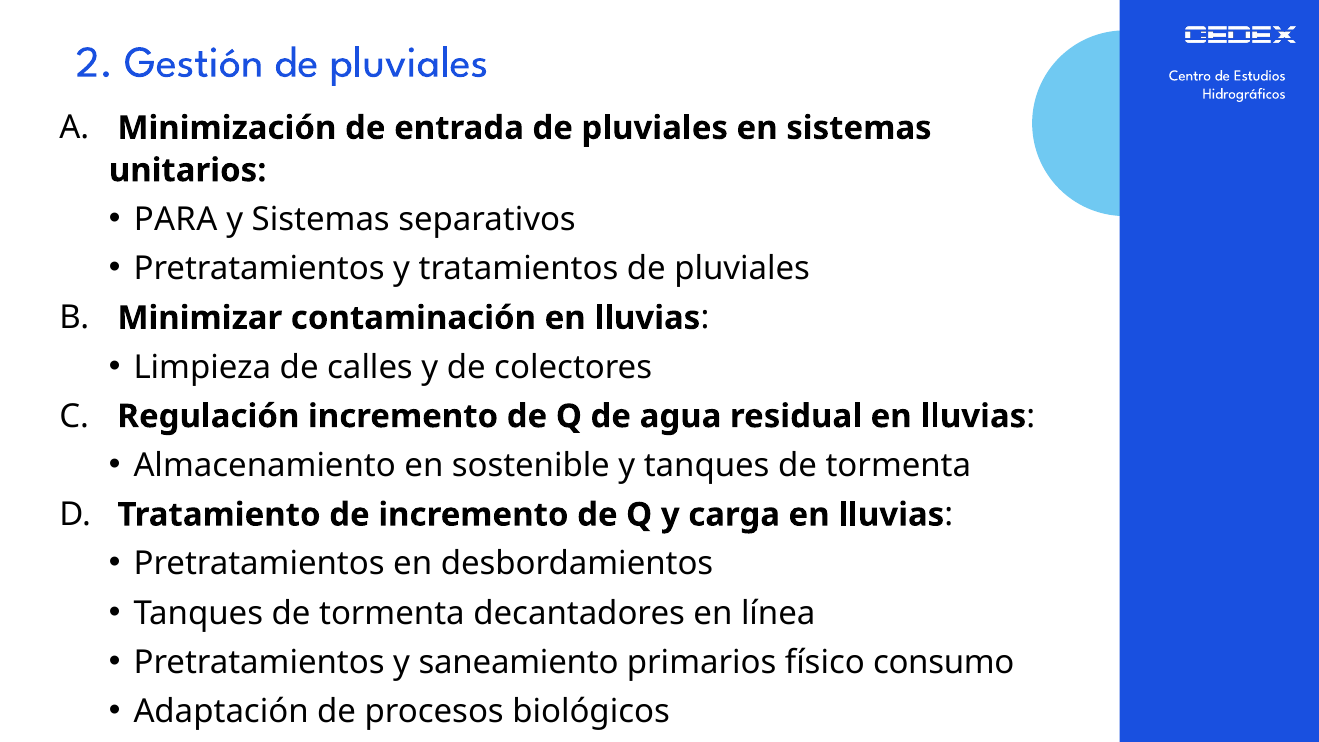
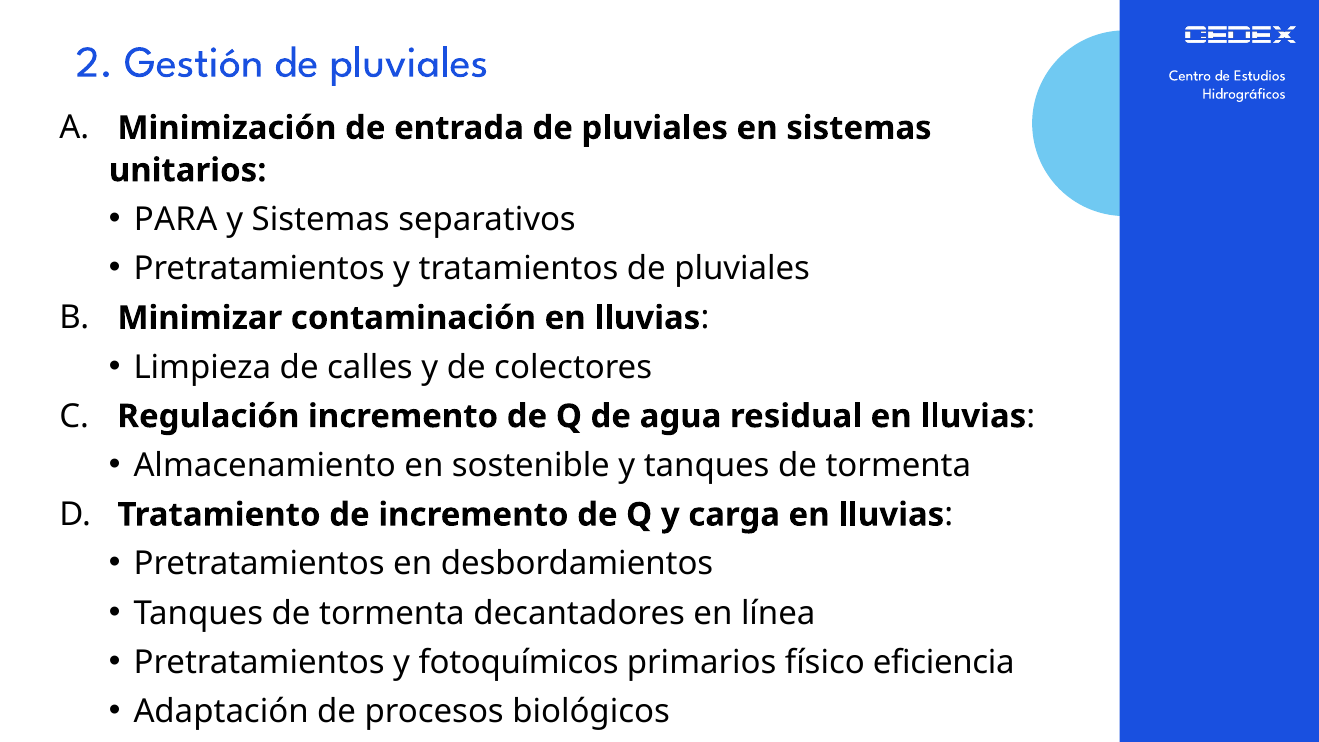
saneamiento: saneamiento -> fotoquímicos (519, 662)
consumo: consumo -> eficiencia (944, 662)
